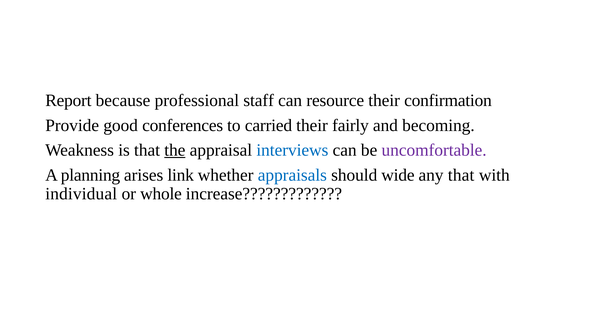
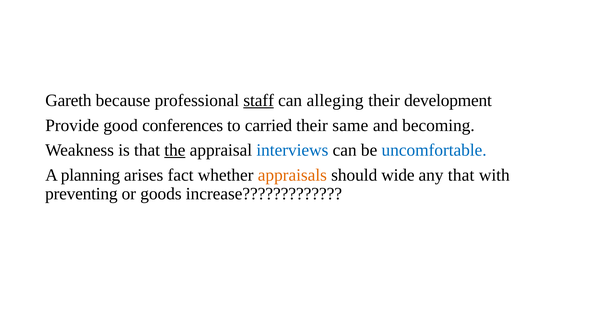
Report: Report -> Gareth (68, 100)
staff underline: none -> present (259, 100)
resource: resource -> alleging (335, 100)
confirmation: confirmation -> development (448, 100)
fairly: fairly -> same (350, 125)
uncomfortable colour: purple -> blue (434, 150)
link: link -> fact (181, 175)
appraisals colour: blue -> orange (292, 175)
individual: individual -> preventing (81, 194)
whole: whole -> goods (161, 194)
